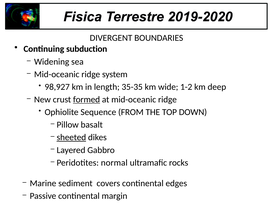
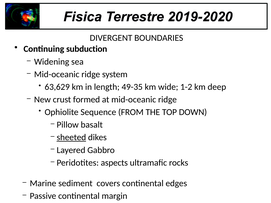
98,927: 98,927 -> 63,629 (57, 87)
35-35: 35-35 -> 49-35 (132, 87)
formed underline: present -> none (87, 100)
normal: normal -> aspects (114, 163)
